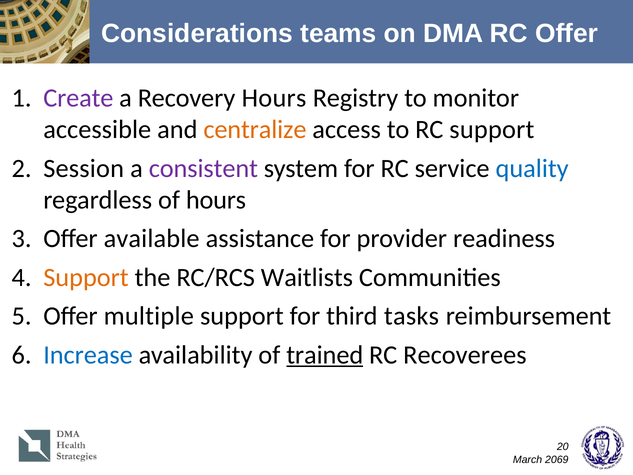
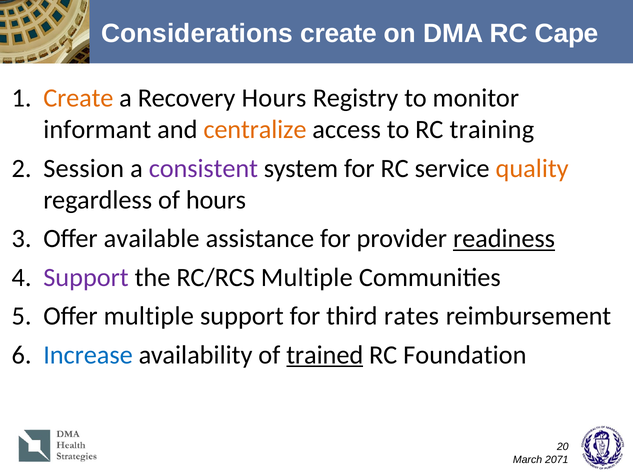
Considerations teams: teams -> create (339, 33)
RC Offer: Offer -> Cape (567, 33)
Create colour: purple -> orange (78, 98)
accessible: accessible -> informant (97, 130)
RC support: support -> training (492, 130)
quality colour: blue -> orange (532, 168)
readiness underline: none -> present (504, 239)
Support colour: orange -> purple (86, 277)
RC/RCS Waitlists: Waitlists -> Multiple (307, 277)
tasks: tasks -> rates (411, 316)
Recoverees: Recoverees -> Foundation (465, 355)
2069: 2069 -> 2071 (557, 459)
